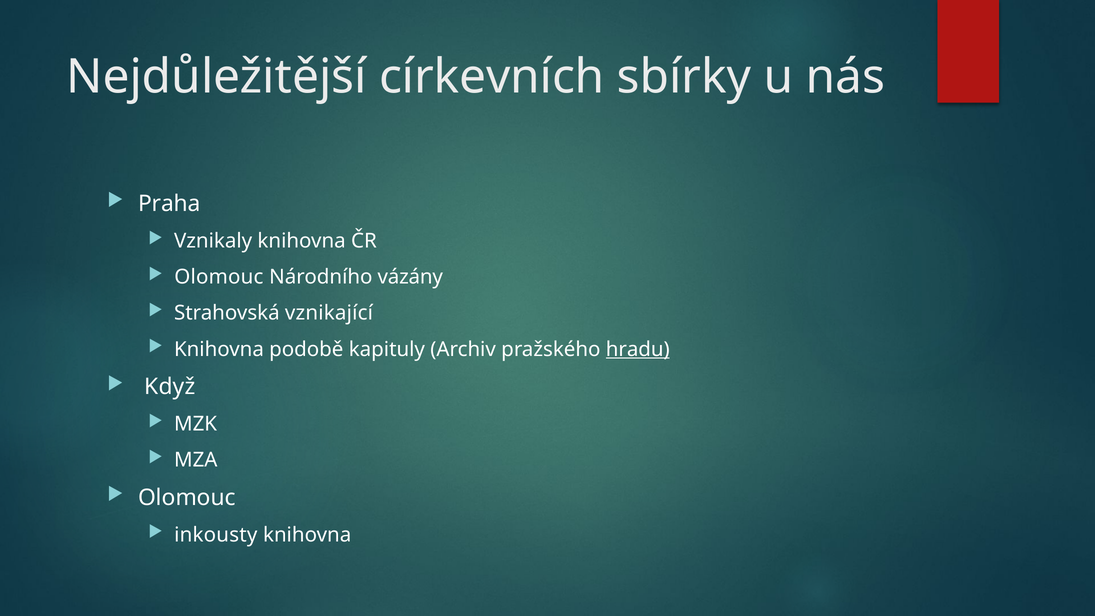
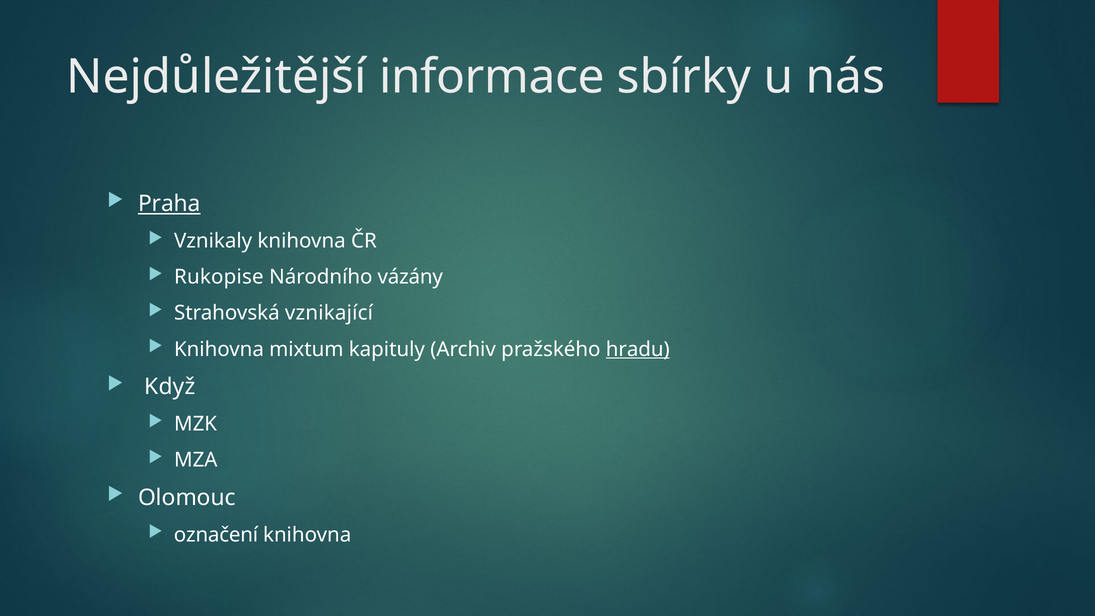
církevních: církevních -> informace (492, 77)
Praha underline: none -> present (169, 204)
Olomouc: Olomouc -> Rukopise (219, 277)
podobě: podobě -> mixtum (306, 349)
inkousty: inkousty -> označení (216, 535)
